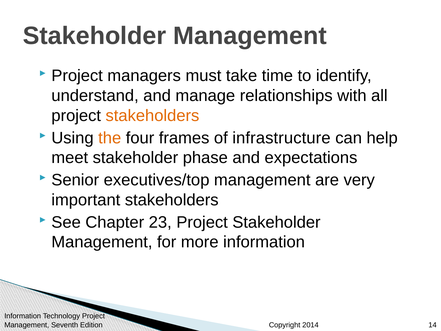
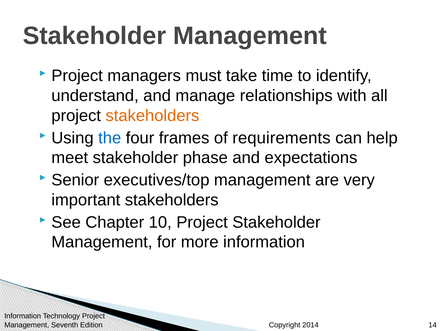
the colour: orange -> blue (110, 138)
infrastructure: infrastructure -> requirements (281, 138)
23: 23 -> 10 (160, 222)
